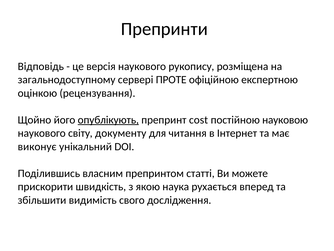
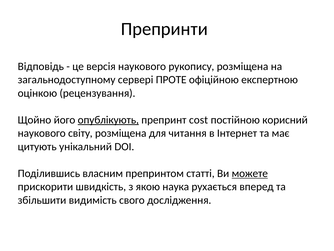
науковою: науковою -> корисний (285, 120)
світу документу: документу -> розміщена (121, 133)
виконує: виконує -> цитують (37, 146)
можете underline: none -> present (250, 173)
